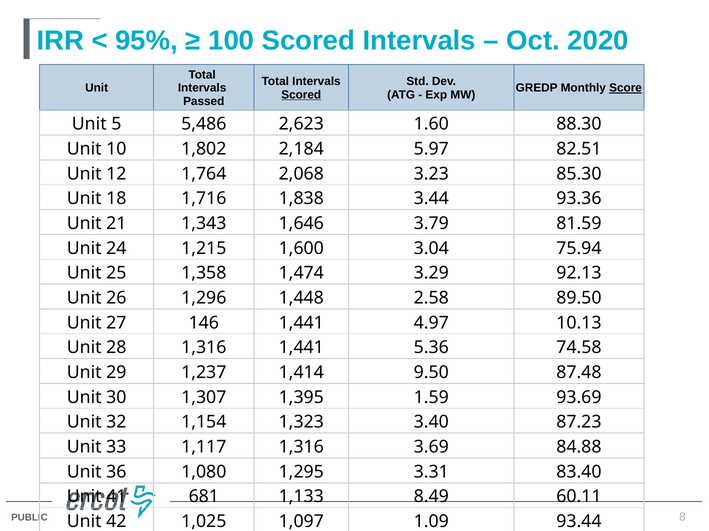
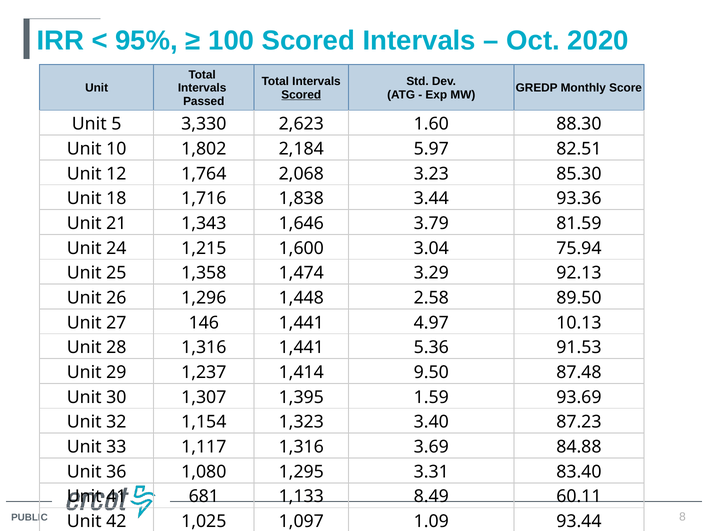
Score underline: present -> none (626, 88)
5,486: 5,486 -> 3,330 (204, 124)
74.58: 74.58 -> 91.53 (579, 348)
